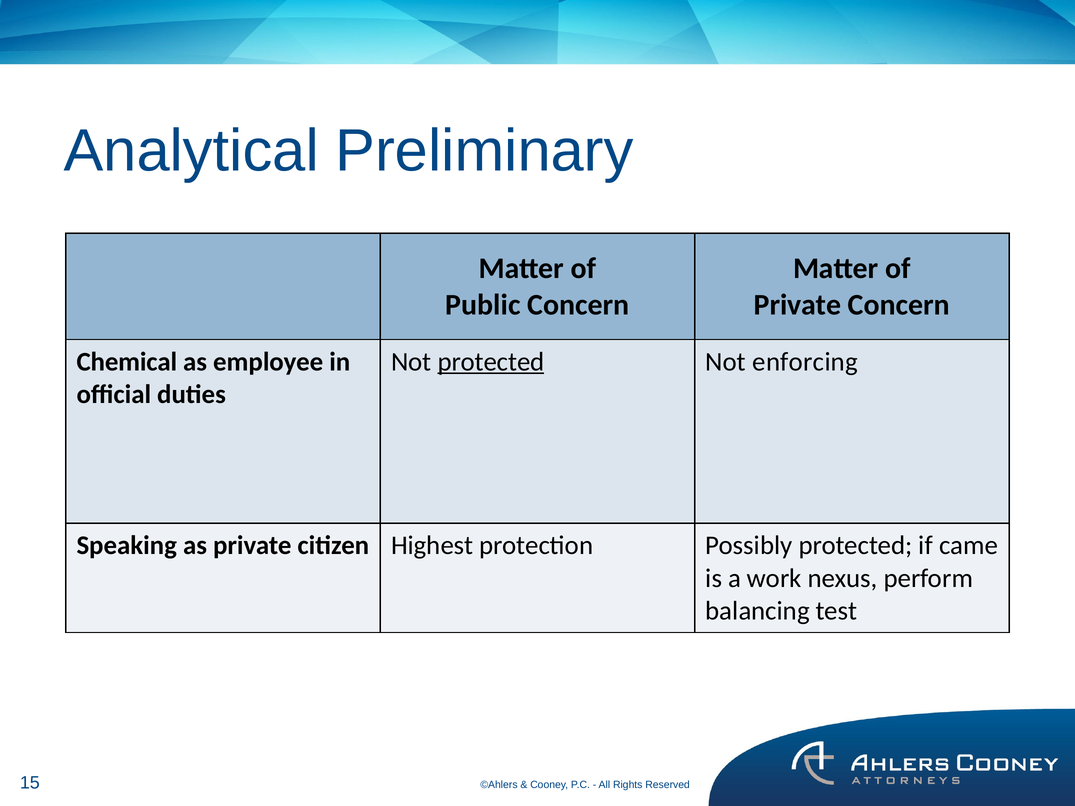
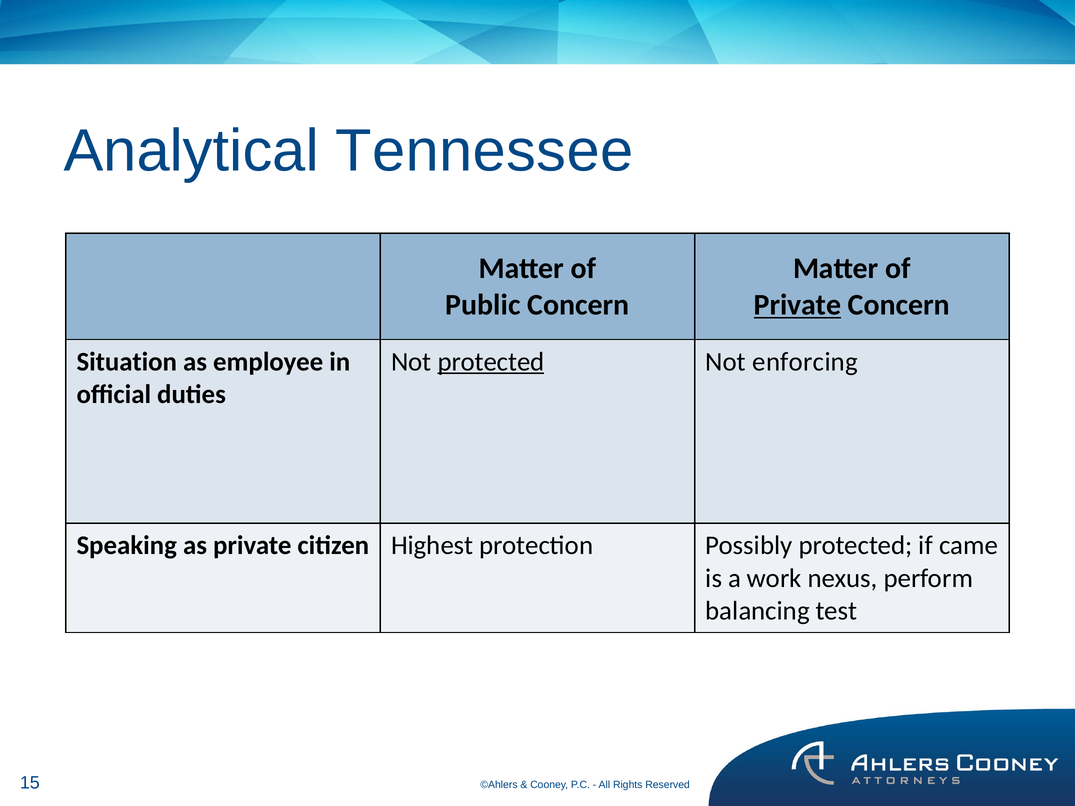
Preliminary: Preliminary -> Tennessee (484, 151)
Private underline: none -> present (797, 305)
Chemical: Chemical -> Situation (127, 362)
